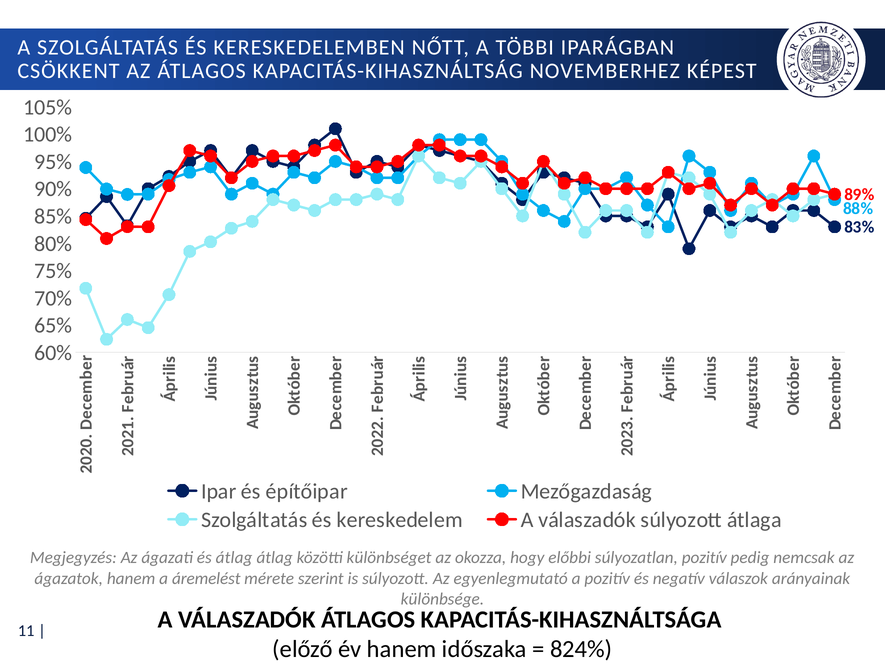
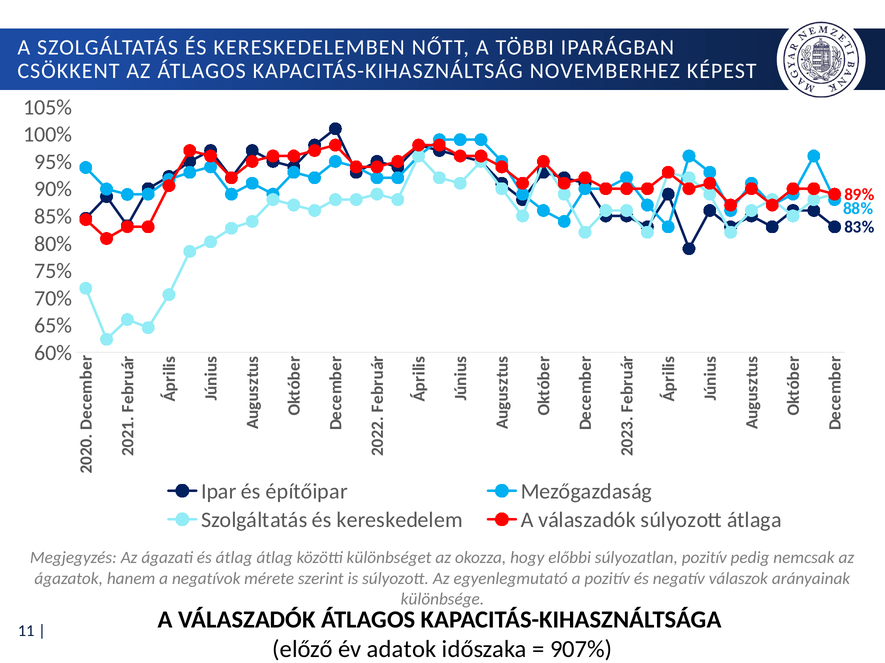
áremelést: áremelést -> negatívok (206, 579)
év hanem: hanem -> adatok (402, 650)
824%: 824% -> 907% (581, 650)
